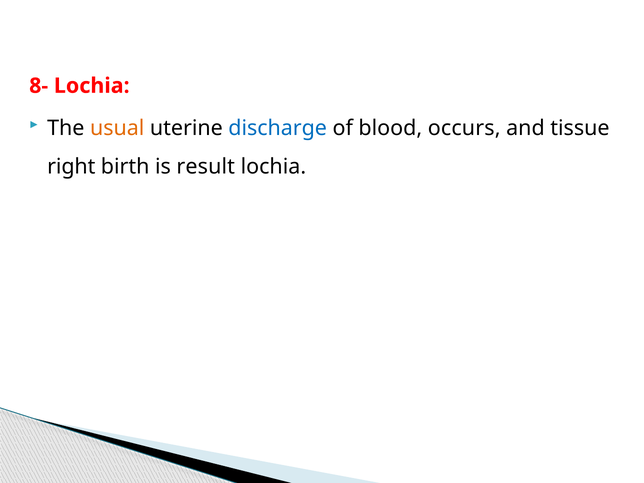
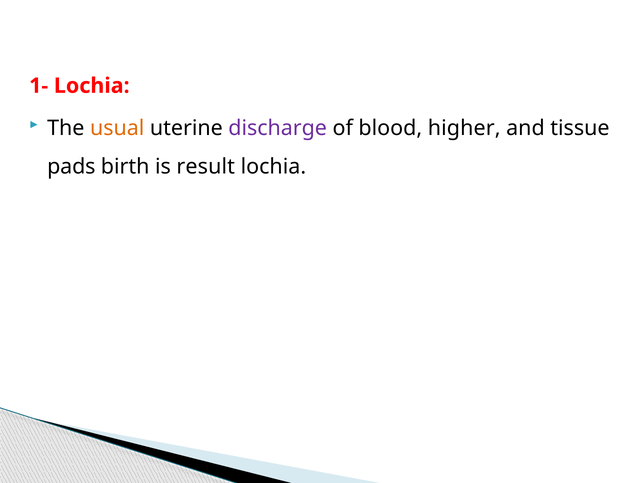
8-: 8- -> 1- (39, 86)
discharge colour: blue -> purple (278, 128)
occurs: occurs -> higher (464, 128)
right: right -> pads (71, 167)
